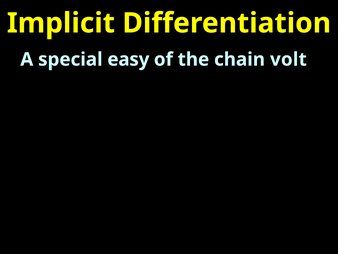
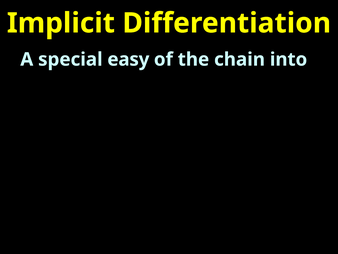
volt: volt -> into (289, 59)
